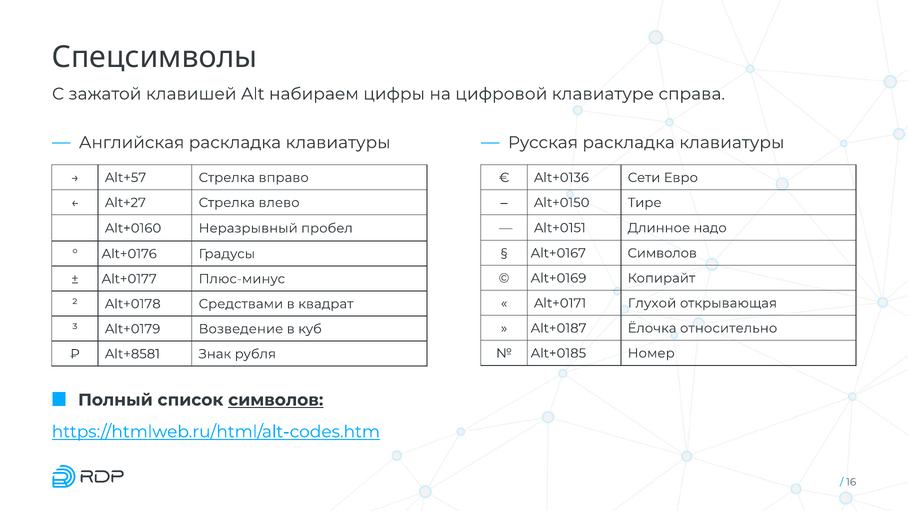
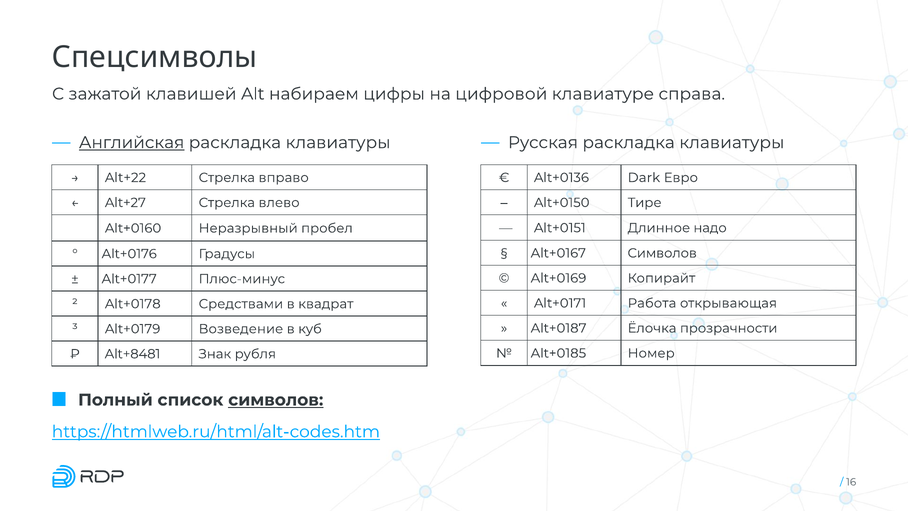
Английская underline: none -> present (132, 142)
Alt+57: Alt+57 -> Alt+22 (126, 178)
Сети: Сети -> Dark (644, 178)
Глухой: Глухой -> Работа (652, 303)
относительно: относительно -> прозрачности (729, 328)
Alt+8581: Alt+8581 -> Alt+8481 (132, 354)
